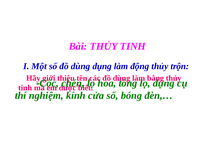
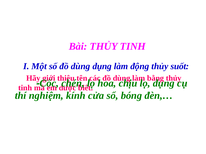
trộn: trộn -> suốt (180, 66)
tông: tông -> chịu (128, 83)
